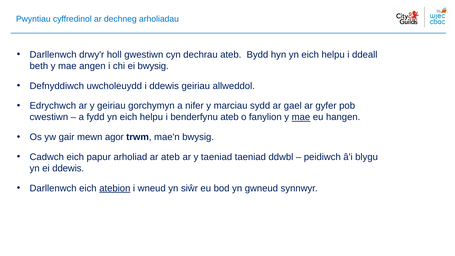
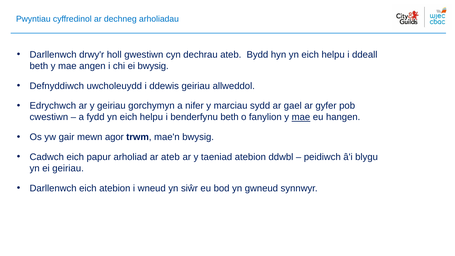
benderfynu ateb: ateb -> beth (230, 117)
taeniad taeniad: taeniad -> atebion (250, 157)
ei ddewis: ddewis -> geiriau (68, 168)
atebion underline: present -> none (115, 188)
